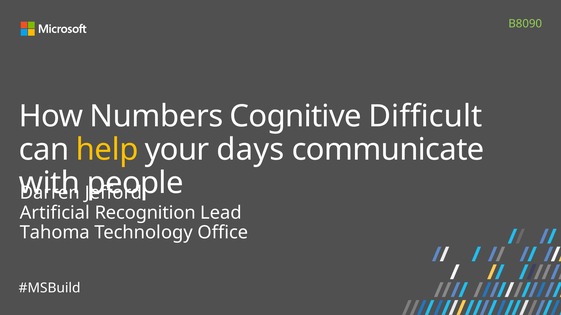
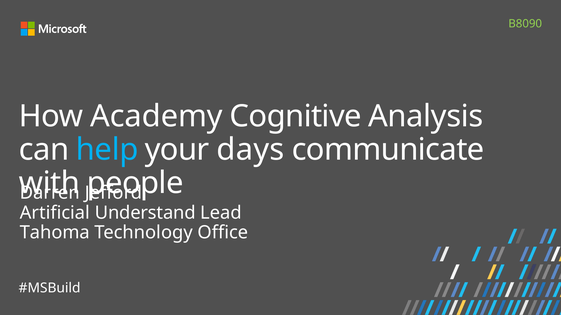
Numbers: Numbers -> Academy (156, 117)
Difficult: Difficult -> Analysis (426, 117)
help colour: yellow -> light blue (107, 150)
Recognition: Recognition -> Understand (145, 213)
